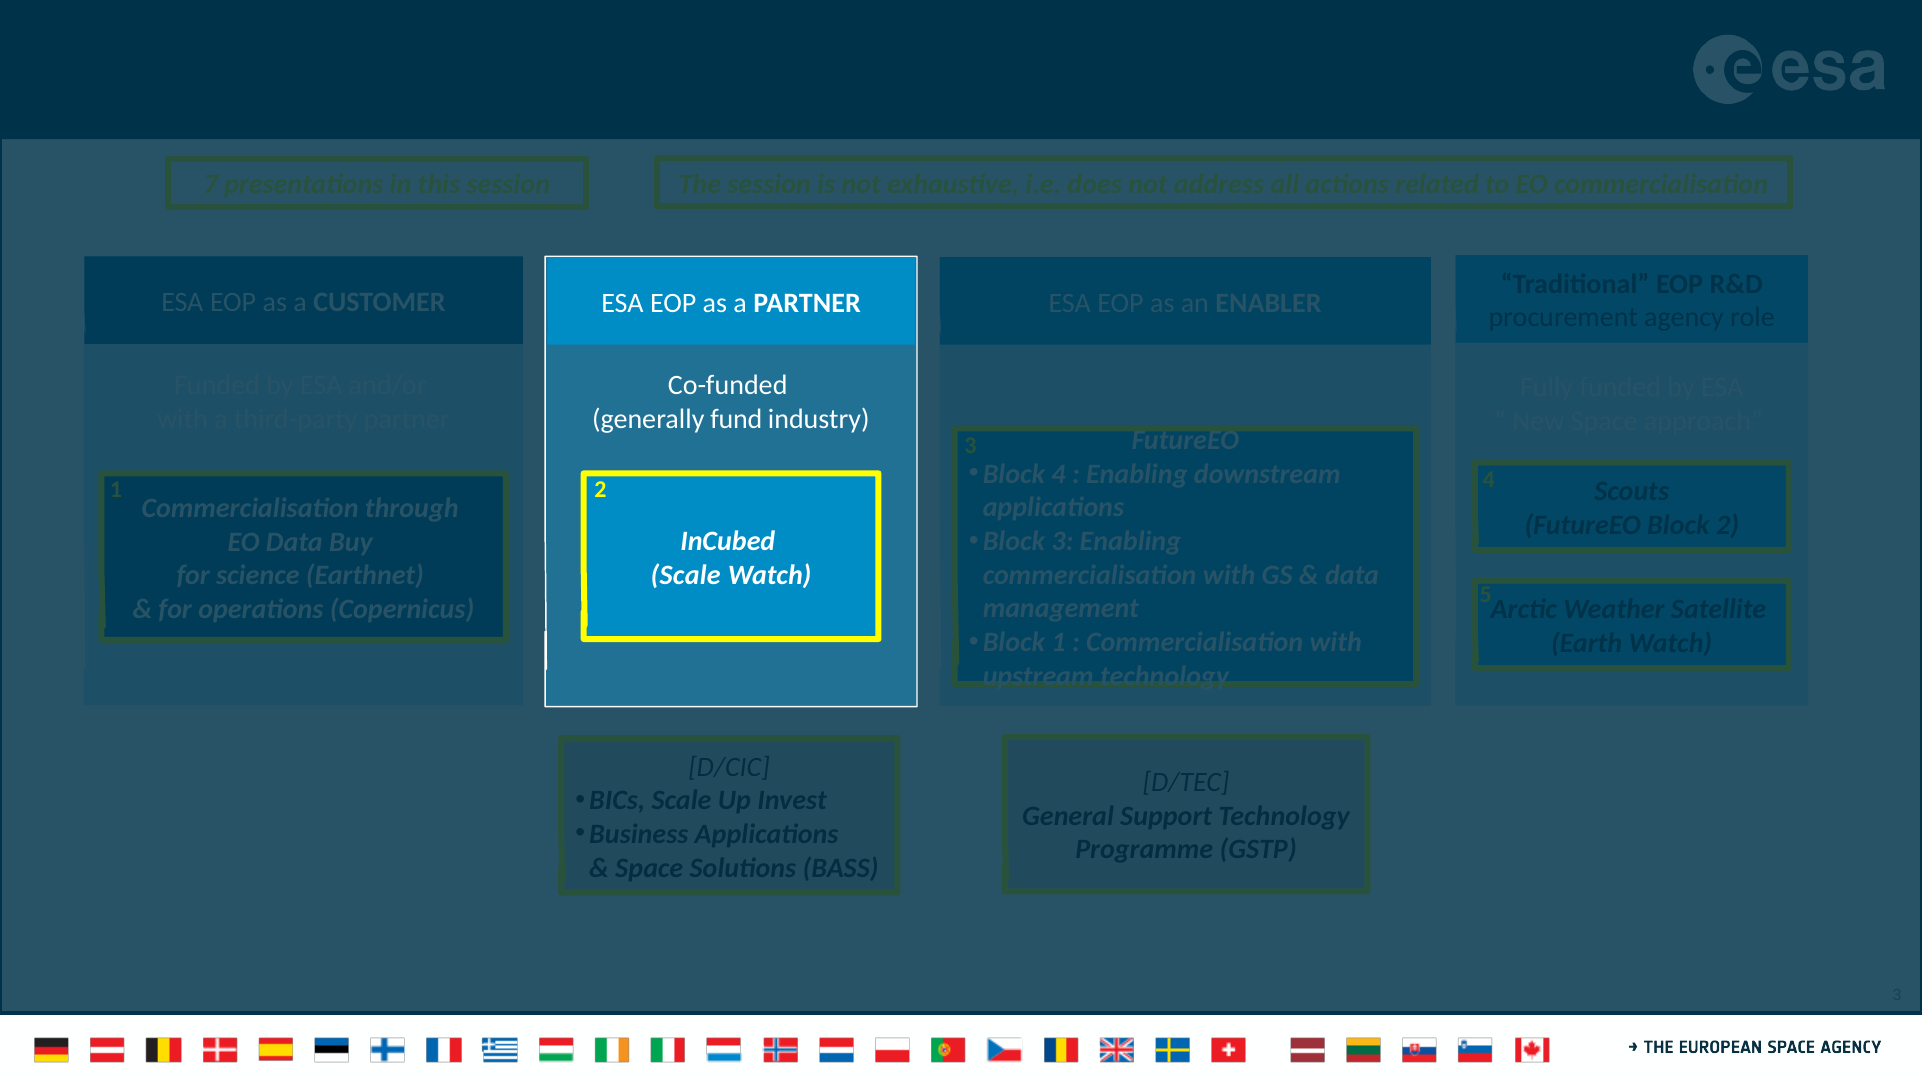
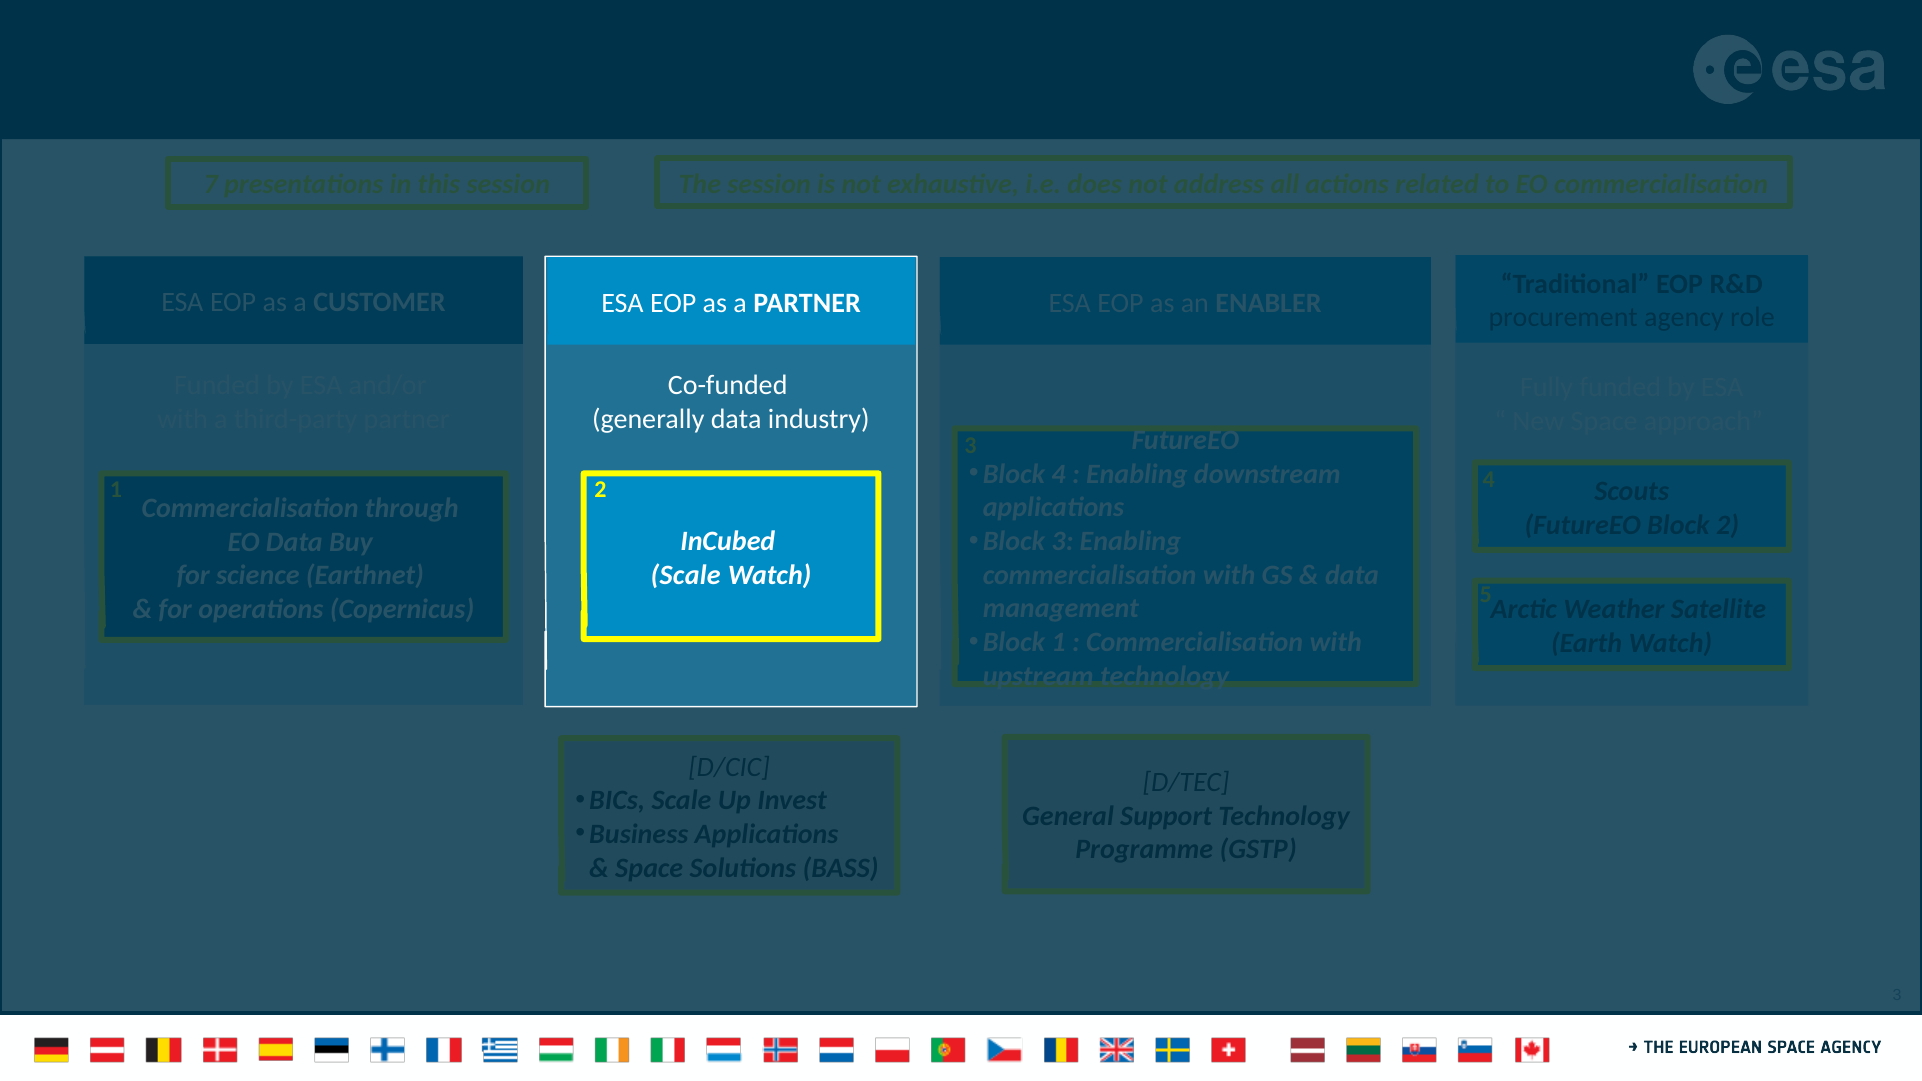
generally fund: fund -> data (736, 419)
